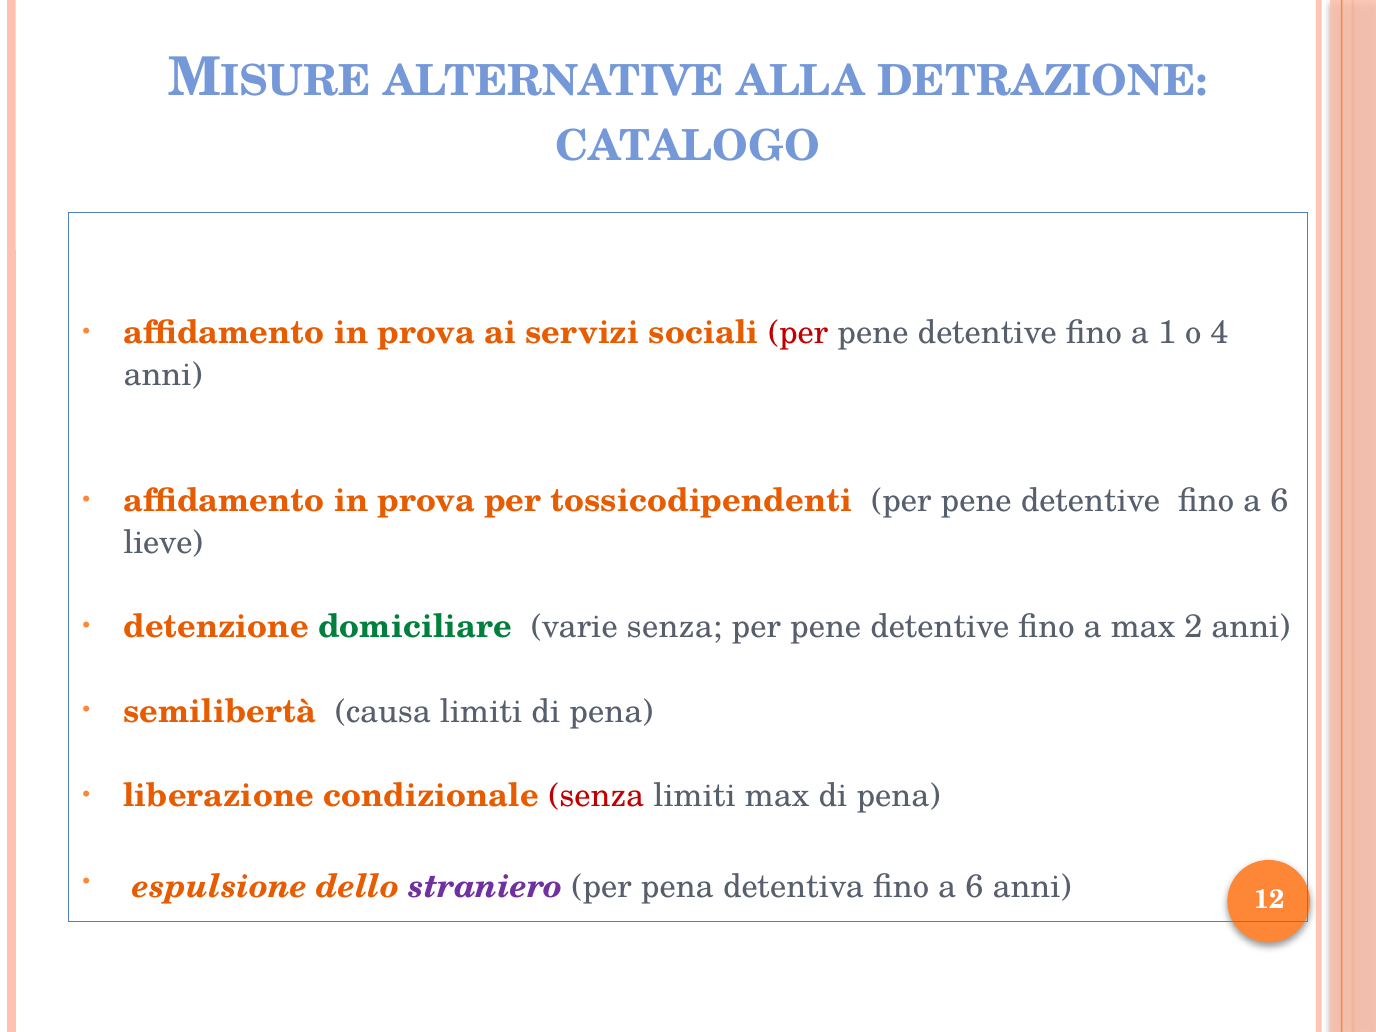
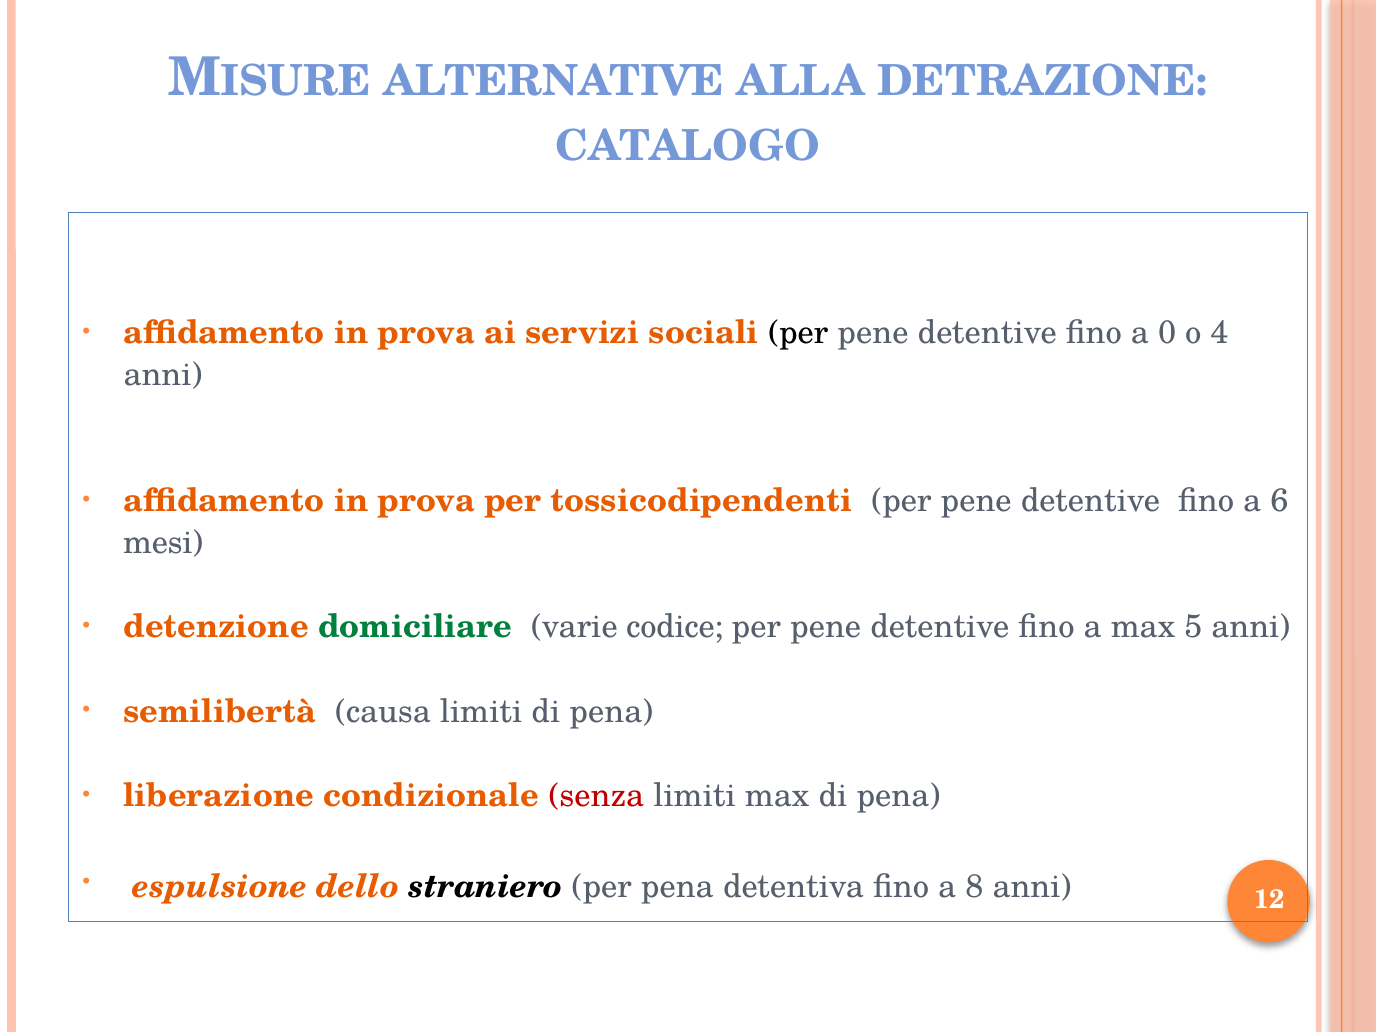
per colour: red -> black (798, 333)
1: 1 -> 0 (1167, 333)
lieve: lieve -> mesi (163, 543)
varie senza: senza -> codice (675, 627)
2: 2 -> 5 (1193, 627)
straniero colour: purple -> black (486, 887)
detentiva fino a 6: 6 -> 8 (974, 887)
